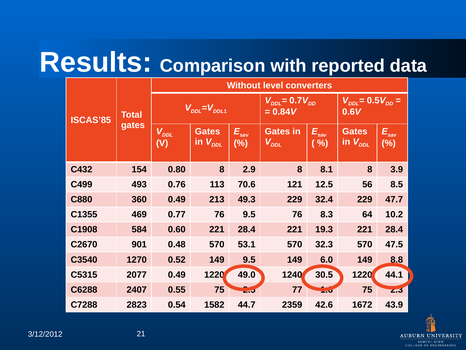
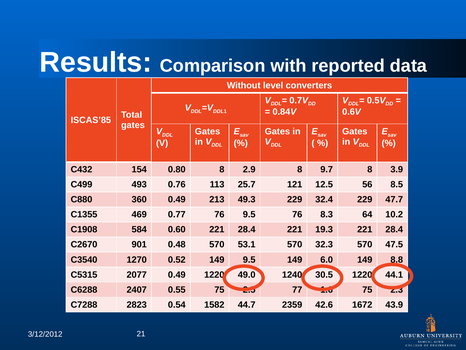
8.1: 8.1 -> 9.7 (327, 169)
70.6: 70.6 -> 25.7 (247, 184)
